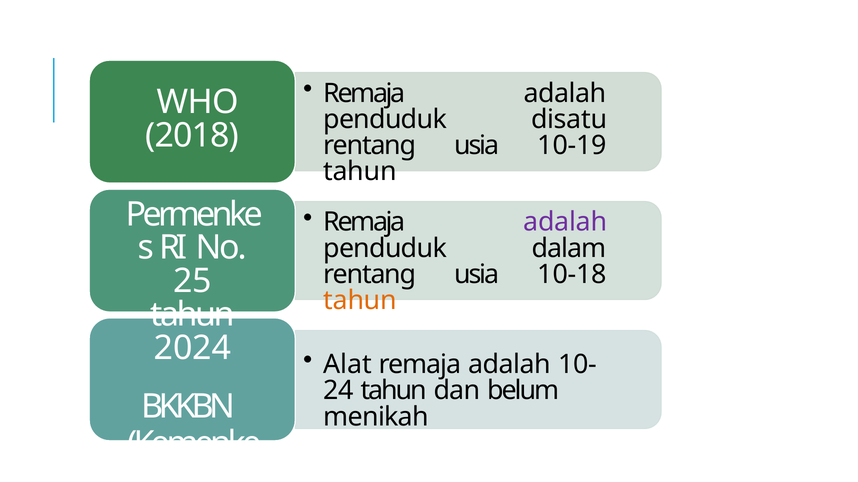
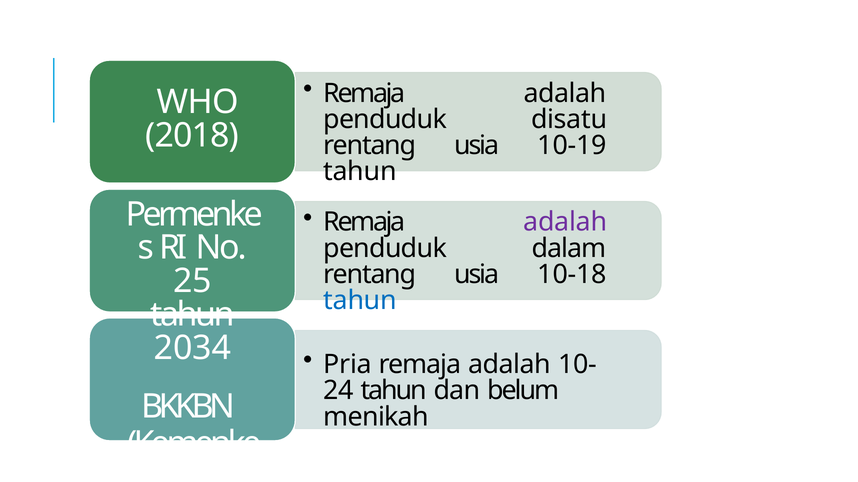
tahun colour: orange -> blue (360, 301)
2024: 2024 -> 2034 (192, 349)
Alat: Alat -> Pria (348, 365)
